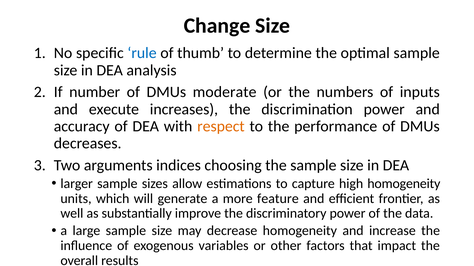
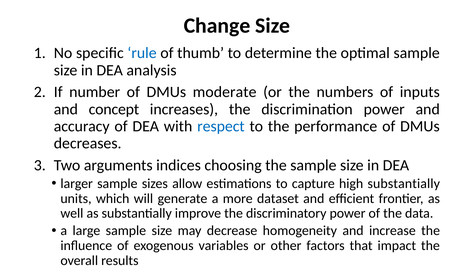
execute: execute -> concept (114, 109)
respect colour: orange -> blue (221, 126)
high homogeneity: homogeneity -> substantially (404, 184)
feature: feature -> dataset (278, 199)
